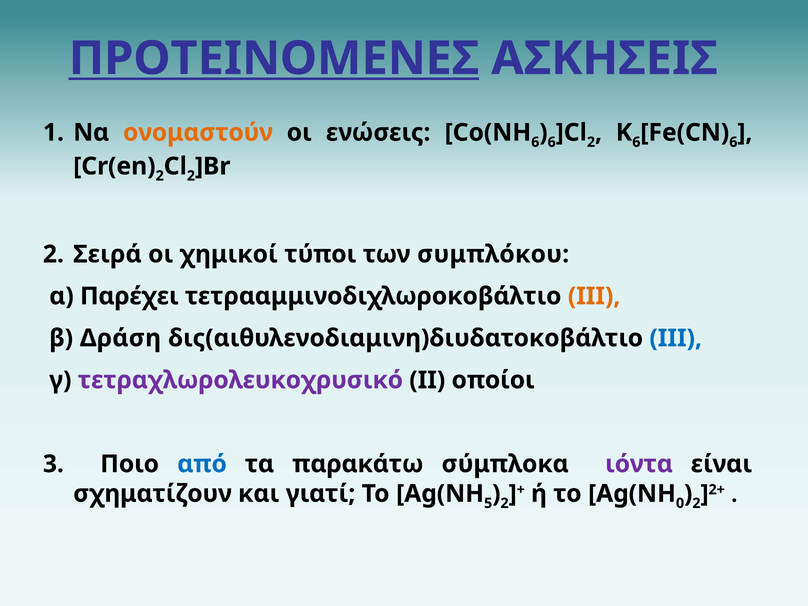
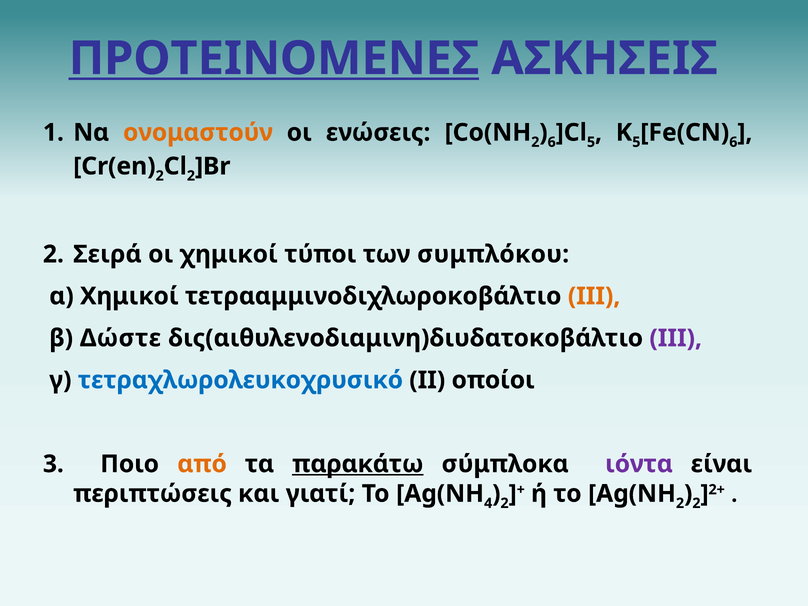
6: 6 -> 2 (535, 142)
2: 2 -> 5 (591, 142)
6: 6 -> 5 (636, 142)
α Παρέχει: Παρέχει -> Χημικοί (129, 296)
Δράση: Δράση -> Δώστε (121, 338)
ΙΙΙ colour: blue -> purple (676, 338)
τετραχλωρολευκοχρυσικό colour: purple -> blue (240, 380)
από colour: blue -> orange (202, 464)
παρακάτω underline: none -> present (358, 464)
σχηματίζουν: σχηματίζουν -> περιπτώσεις (153, 494)
5: 5 -> 4 (488, 503)
0: 0 -> 2 (680, 503)
